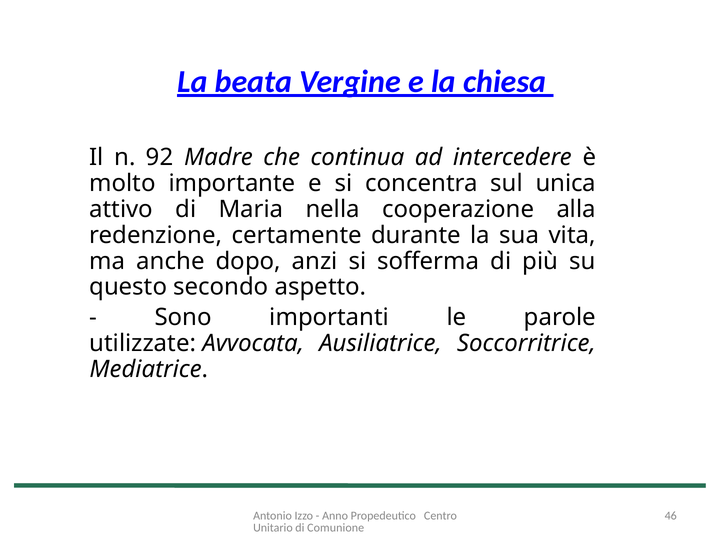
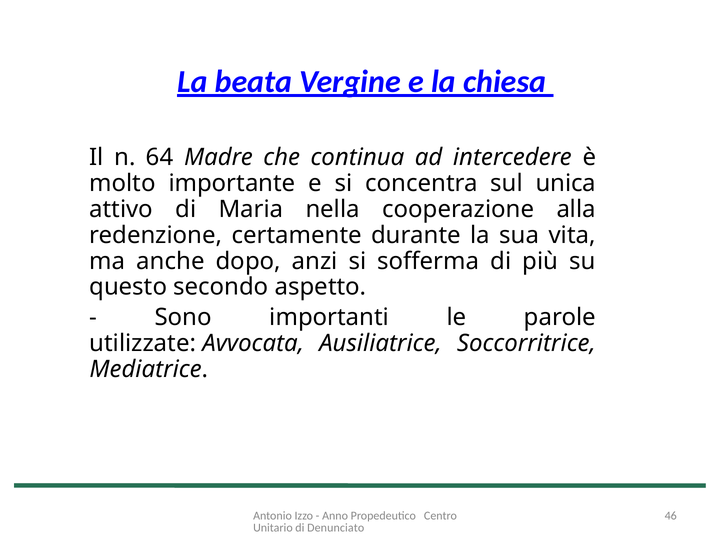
92: 92 -> 64 (160, 157)
Comunione: Comunione -> Denunciato (336, 528)
